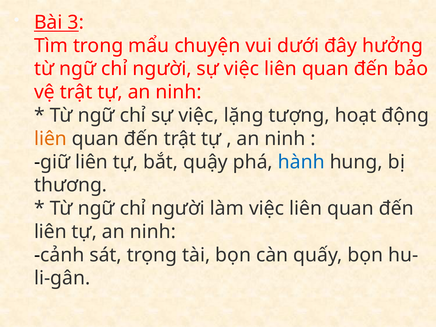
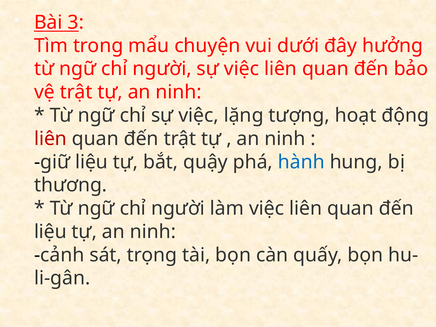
liên colour: orange -> red (51, 139)
giữ liên: liên -> liệu (92, 162)
liên: liên -> liệu (50, 232)
